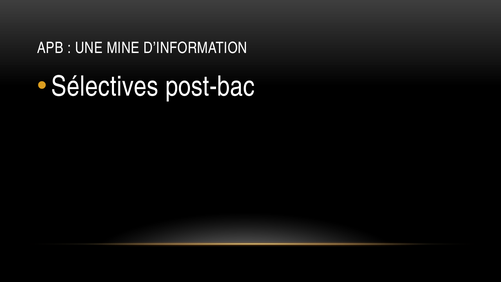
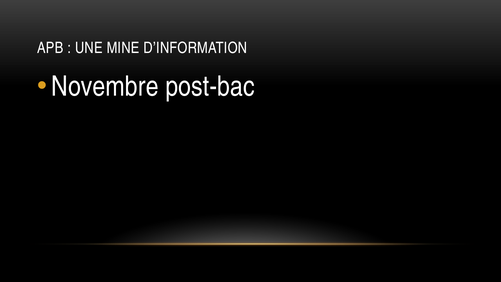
Sélectives: Sélectives -> Novembre (105, 87)
